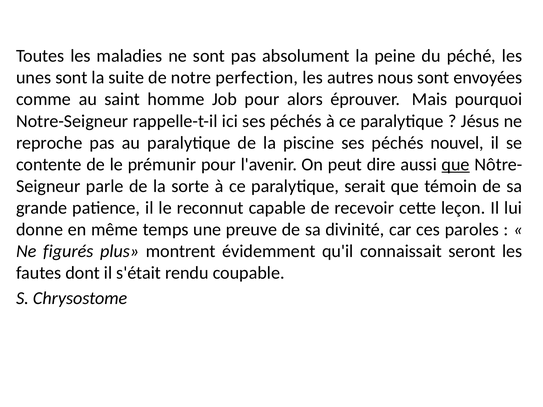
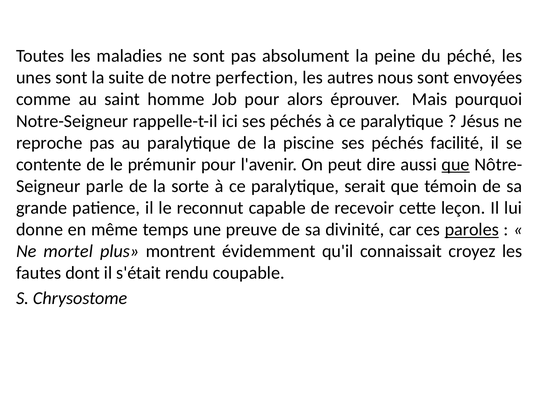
nouvel: nouvel -> facilité (457, 143)
paroles underline: none -> present (472, 230)
figurés: figurés -> mortel (68, 251)
seront: seront -> croyez (472, 251)
